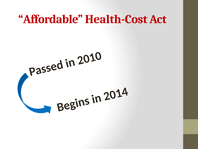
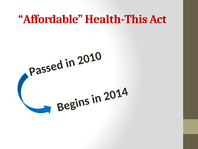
Health-Cost: Health-Cost -> Health-This (116, 19)
